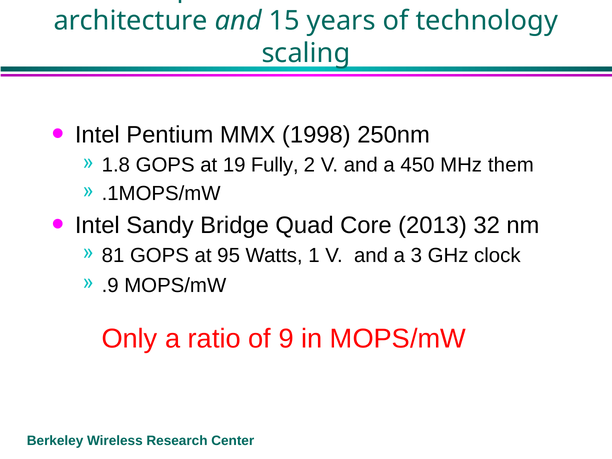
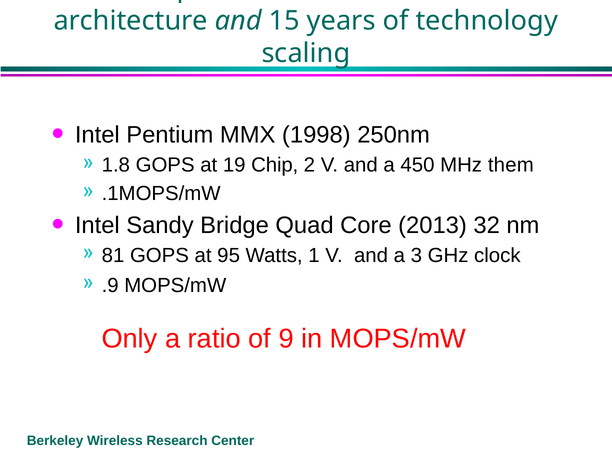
Fully: Fully -> Chip (275, 165)
